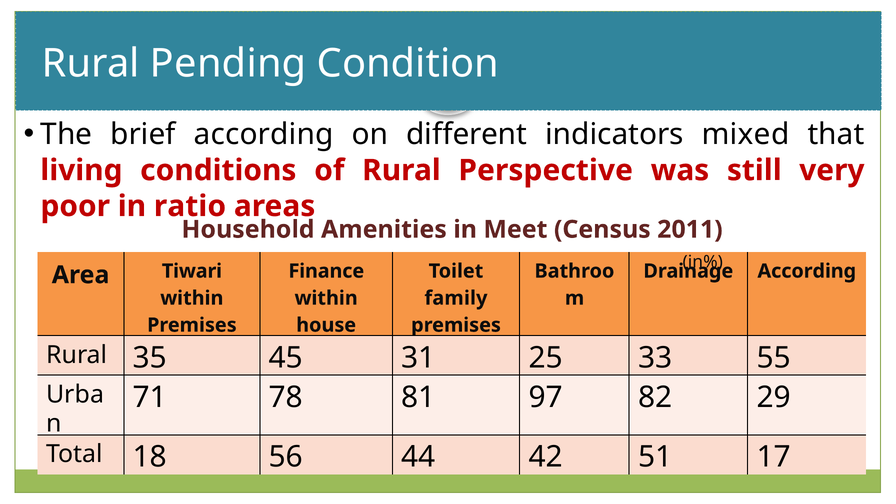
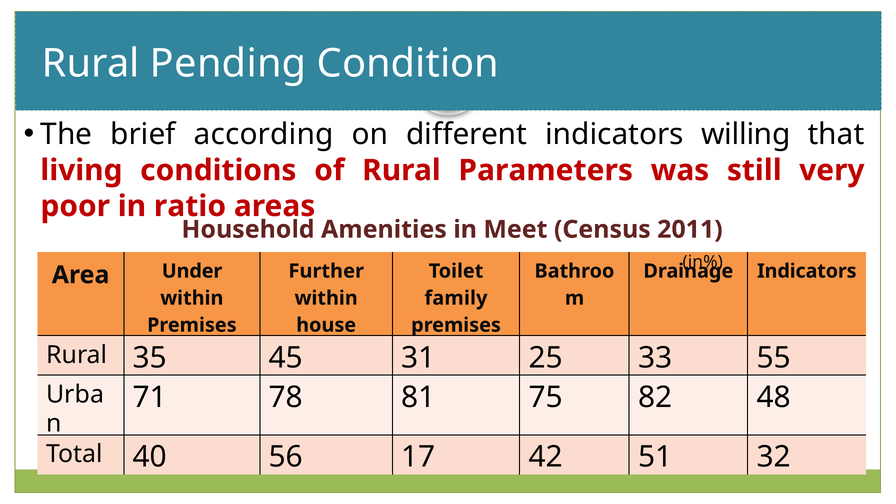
mixed: mixed -> willing (746, 135)
Perspective: Perspective -> Parameters (546, 170)
Finance: Finance -> Further (326, 271)
According: According -> Indicators (807, 271)
Tiwari: Tiwari -> Under (192, 271)
97: 97 -> 75 (546, 397)
29: 29 -> 48 (774, 397)
18: 18 -> 40 (150, 457)
44: 44 -> 17 (419, 457)
17: 17 -> 32 (774, 457)
